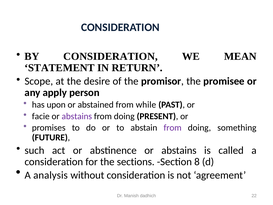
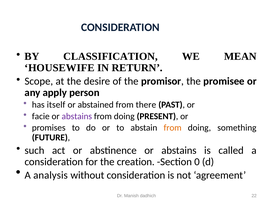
BY CONSIDERATION: CONSIDERATION -> CLASSIFICATION (111, 56)
STATEMENT: STATEMENT -> HOUSEWIFE (60, 68)
upon: upon -> itself (56, 105)
while: while -> there (146, 105)
from colour: purple -> orange (173, 128)
sections: sections -> creation (136, 162)
8: 8 -> 0 (197, 162)
